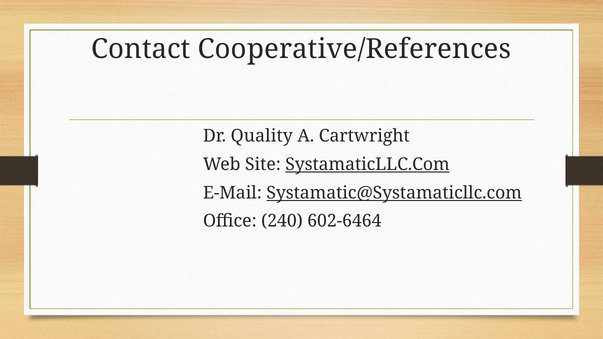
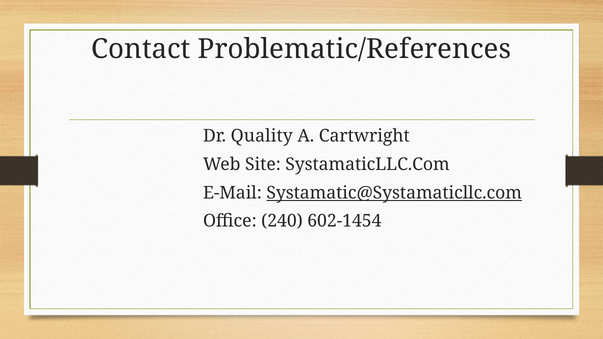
Cooperative/References: Cooperative/References -> Problematic/References (354, 49)
SystamaticLLC.Com underline: present -> none (368, 164)
602-6464: 602-6464 -> 602-1454 (344, 221)
